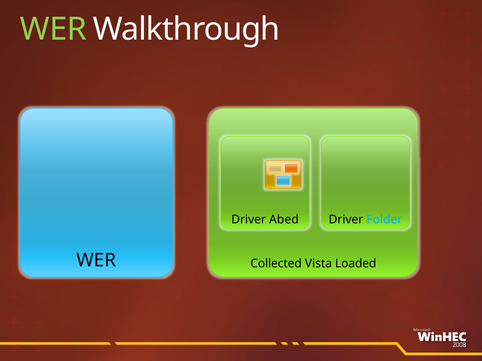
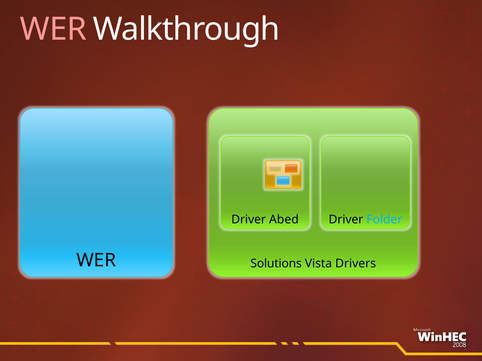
WER colour: light green -> pink (53, 29)
Collected: Collected -> Solutions (276, 264)
Loaded: Loaded -> Drivers (356, 264)
